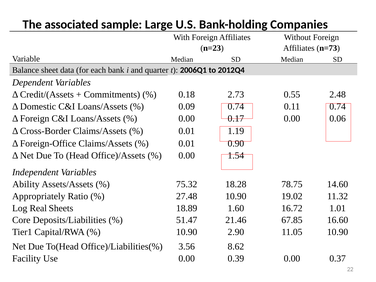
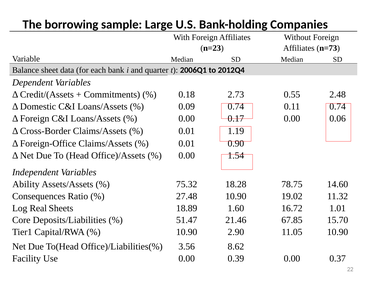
associated: associated -> borrowing (71, 24)
Appropriately: Appropriately -> Consequences (39, 196)
16.60: 16.60 -> 15.70 (338, 220)
